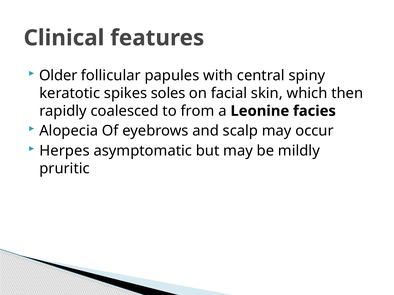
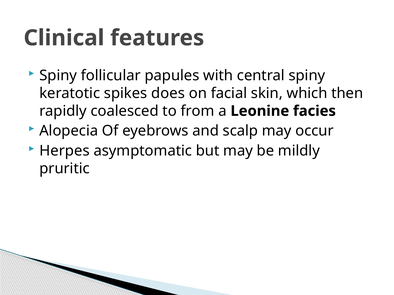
Older: Older -> Spiny (58, 76)
soles: soles -> does (168, 93)
